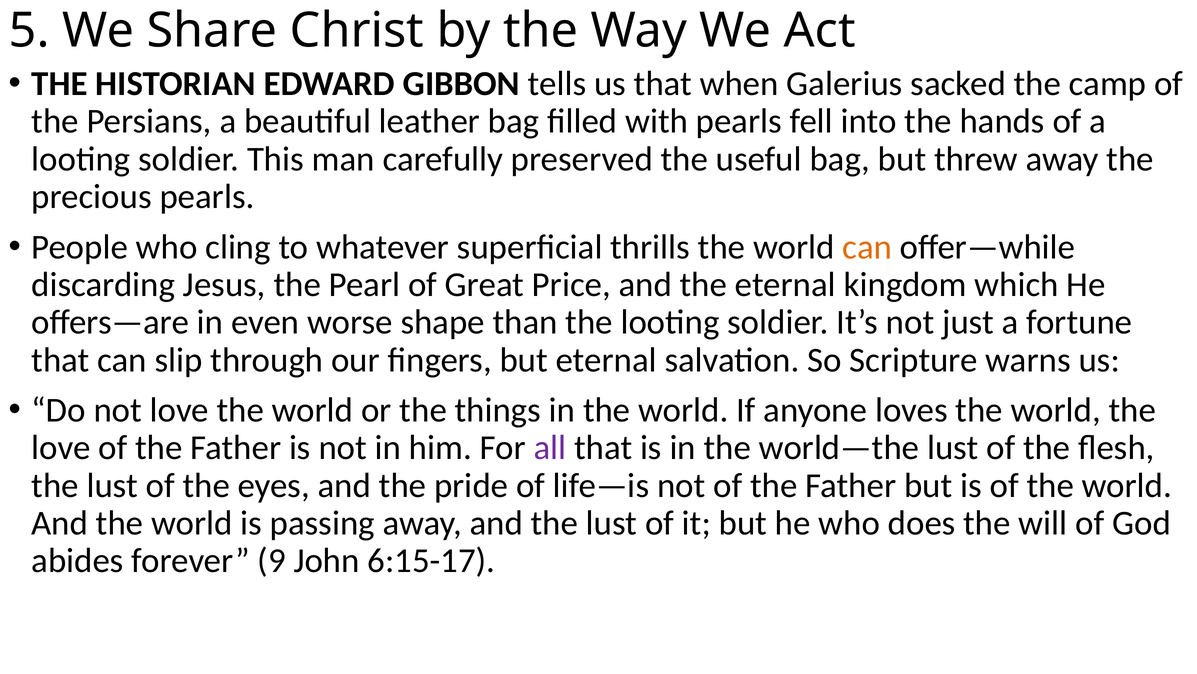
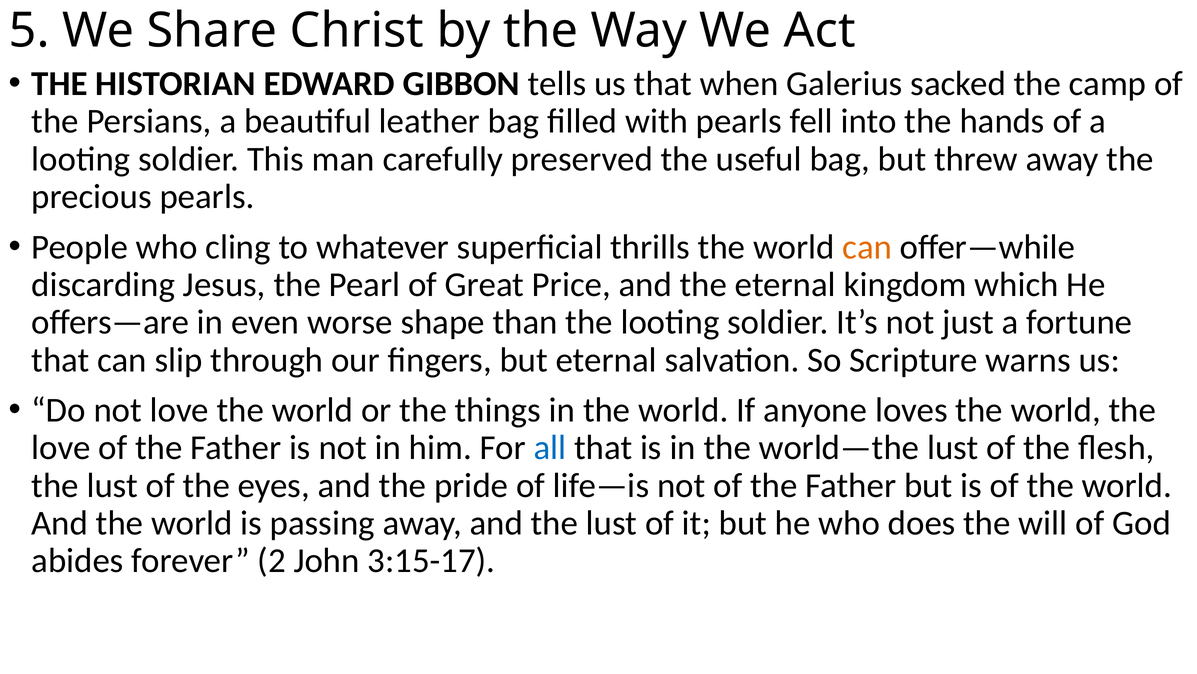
all colour: purple -> blue (550, 447)
9: 9 -> 2 (272, 560)
6:15-17: 6:15-17 -> 3:15-17 (431, 560)
